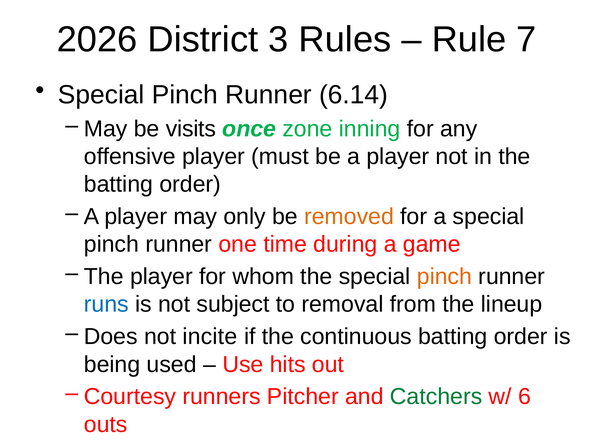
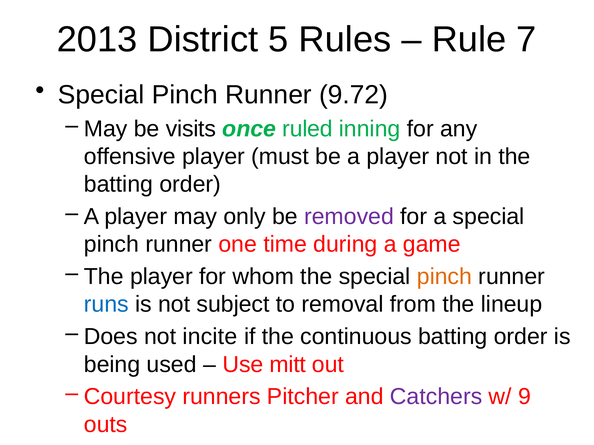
2026: 2026 -> 2013 (97, 40)
3: 3 -> 5 (278, 40)
6.14: 6.14 -> 9.72 (354, 95)
zone: zone -> ruled (308, 129)
removed colour: orange -> purple (349, 217)
hits: hits -> mitt (288, 365)
Catchers colour: green -> purple (436, 397)
6: 6 -> 9 (524, 397)
